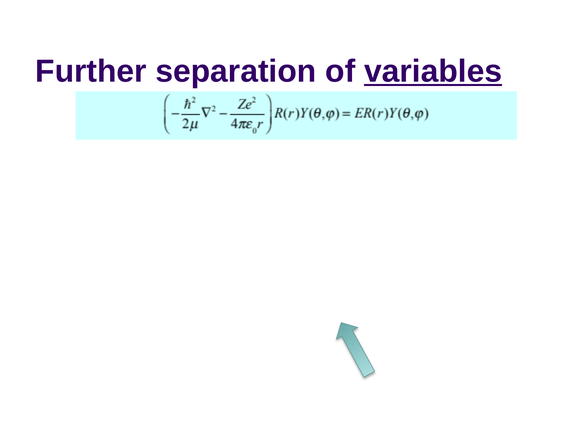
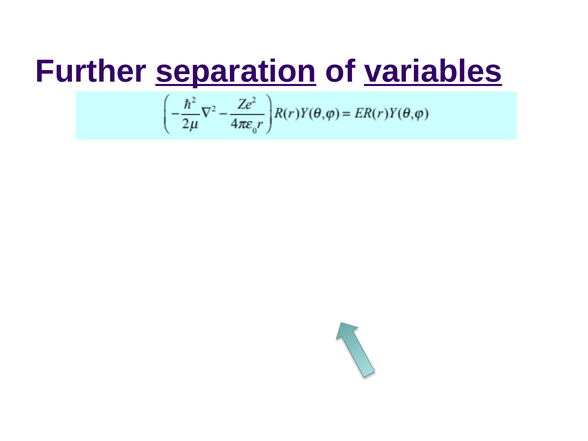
separation underline: none -> present (236, 71)
